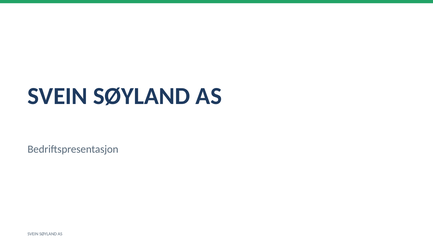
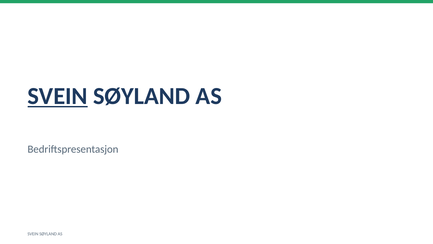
SVEIN underline: none -> present (58, 96)
